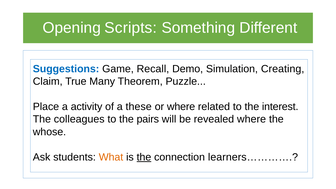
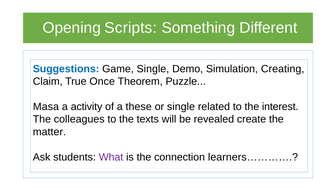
Game Recall: Recall -> Single (153, 69)
Many: Many -> Once (102, 81)
Place: Place -> Masa (46, 107)
or where: where -> single (181, 107)
pairs: pairs -> texts (148, 119)
revealed where: where -> create (252, 119)
whose: whose -> matter (49, 132)
What colour: orange -> purple (111, 157)
the underline: present -> none (144, 157)
